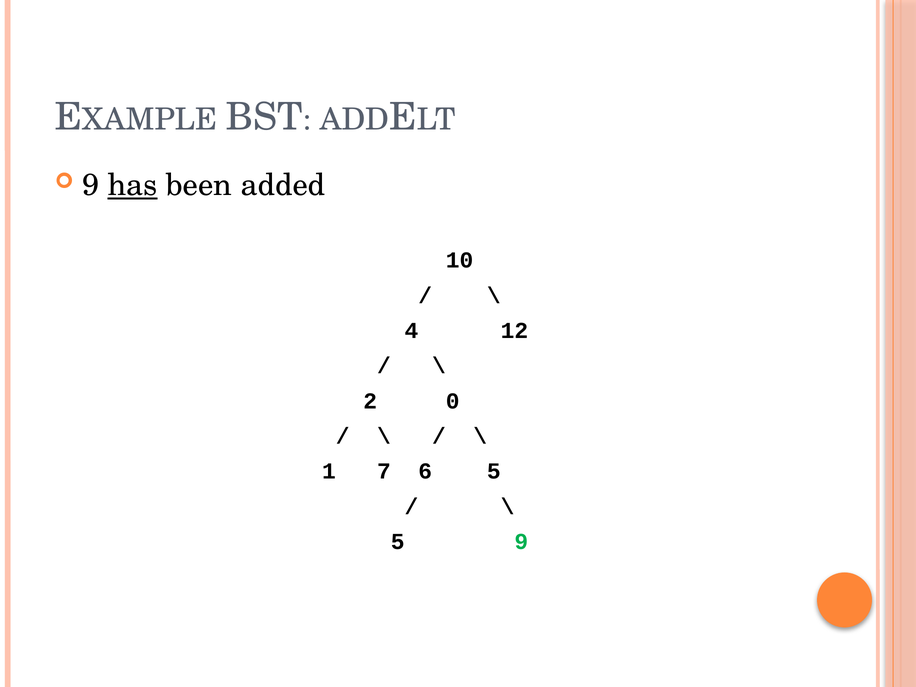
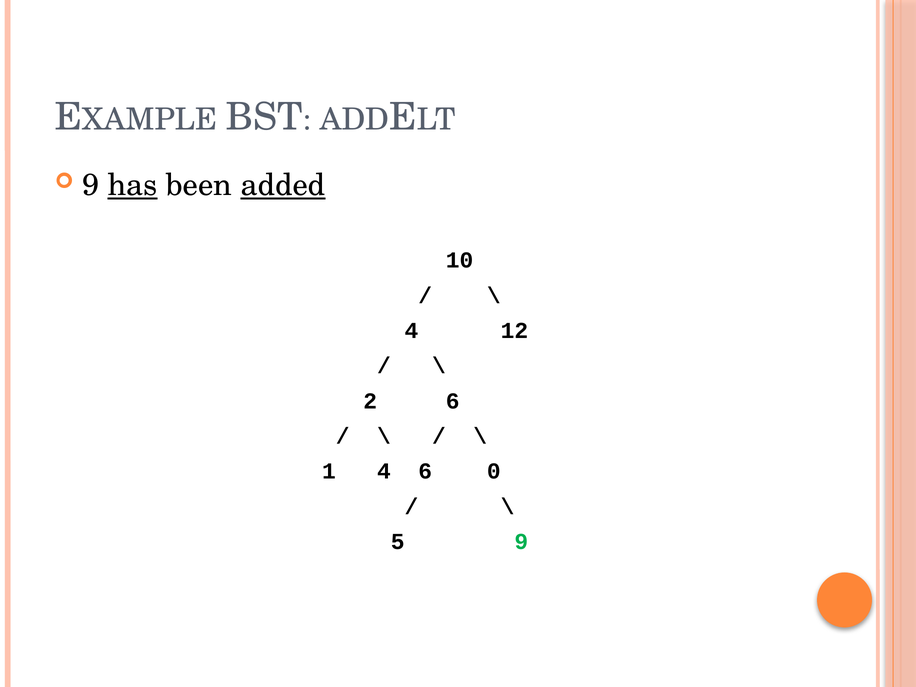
added underline: none -> present (283, 185)
2 0: 0 -> 6 (453, 401)
1 7: 7 -> 4 (384, 471)
6 5: 5 -> 0 (494, 471)
